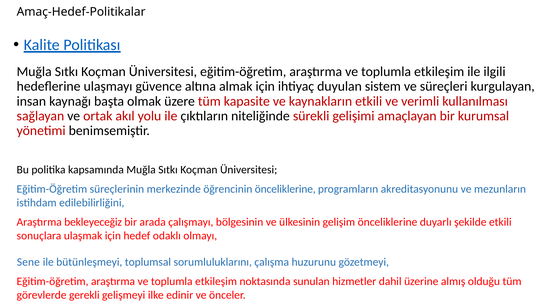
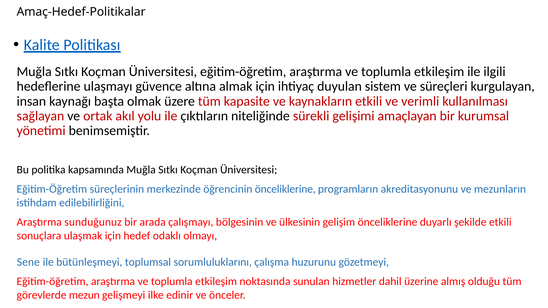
bekleyeceğiz: bekleyeceğiz -> sunduğunuz (93, 222)
gerekli: gerekli -> mezun (84, 295)
